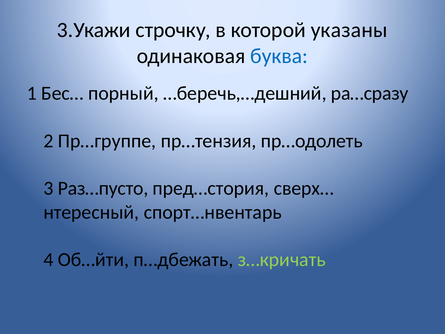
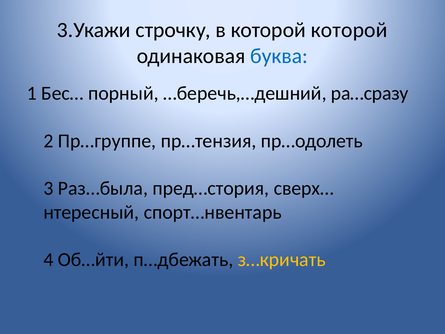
которой указаны: указаны -> которой (349, 30)
Раз…пусто: Раз…пусто -> Раз…была (103, 188)
з…кричать colour: light green -> yellow (282, 260)
